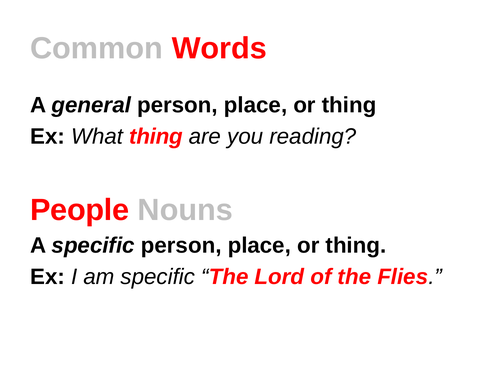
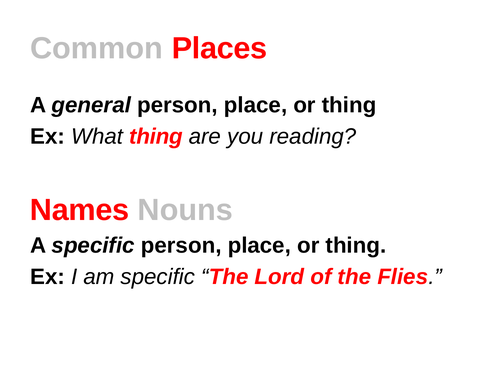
Words: Words -> Places (220, 49)
People: People -> Names (80, 210)
